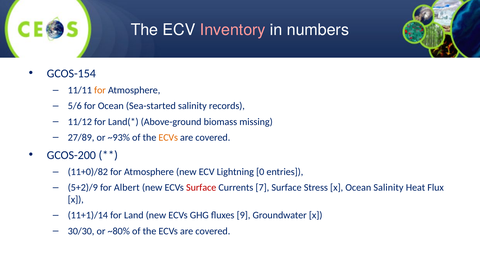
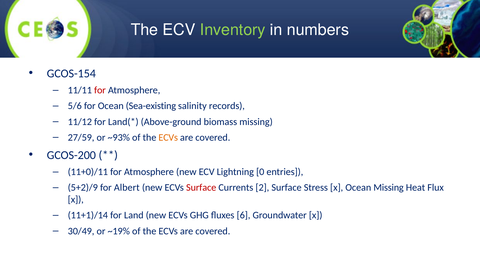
Inventory colour: pink -> light green (233, 30)
for colour: orange -> red (100, 90)
Sea-started: Sea-started -> Sea-existing (151, 106)
27/89: 27/89 -> 27/59 (81, 137)
11+0)/82: 11+0)/82 -> 11+0)/11 (88, 172)
7: 7 -> 2 (262, 188)
Ocean Salinity: Salinity -> Missing (389, 188)
9: 9 -> 6 (244, 215)
30/30: 30/30 -> 30/49 (81, 231)
~80%: ~80% -> ~19% (119, 231)
